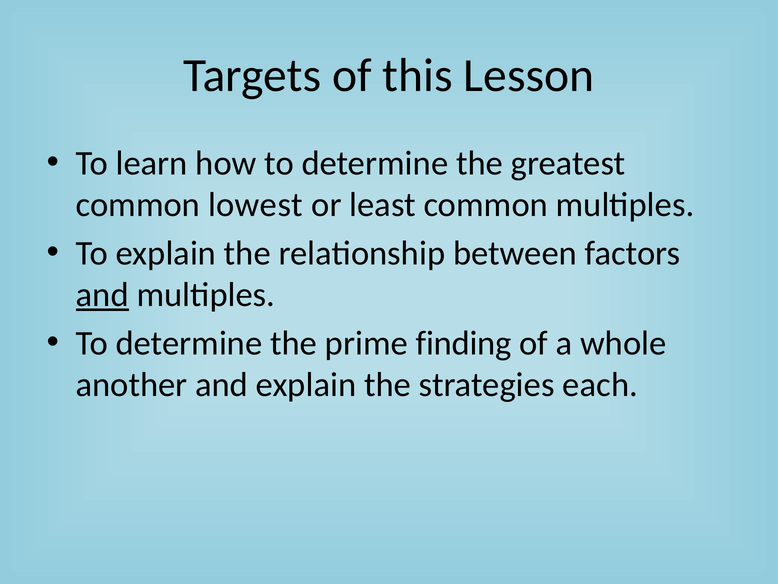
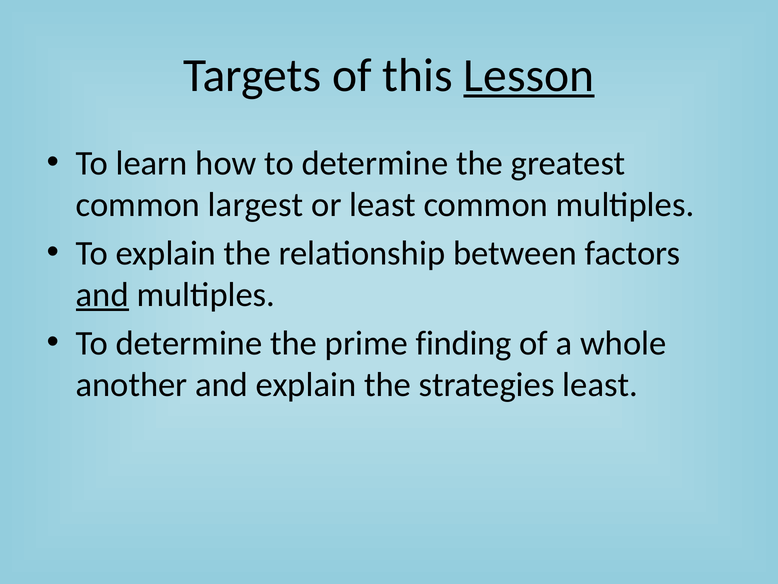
Lesson underline: none -> present (529, 75)
lowest: lowest -> largest (256, 205)
strategies each: each -> least (600, 385)
